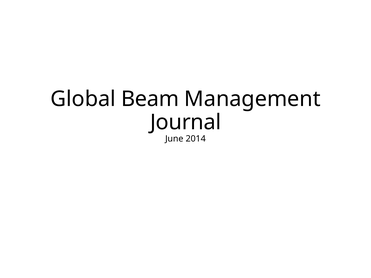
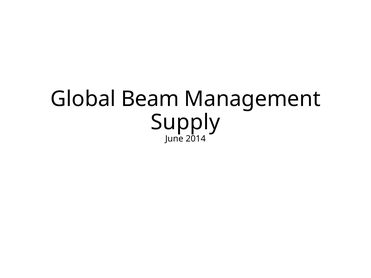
Journal: Journal -> Supply (185, 122)
